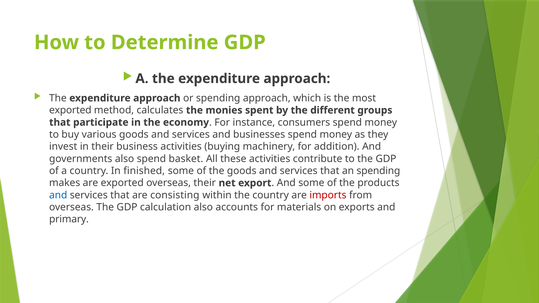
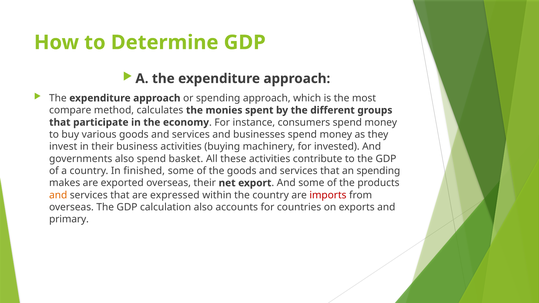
exported: exported -> compare (70, 110)
addition: addition -> invested (337, 147)
and colour: blue -> orange (58, 195)
consisting: consisting -> expressed (175, 195)
materials: materials -> countries (299, 207)
